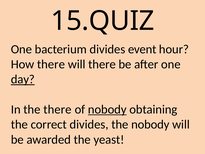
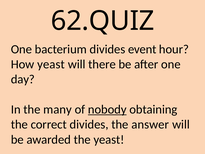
15.QUIZ: 15.QUIZ -> 62.QUIZ (103, 21)
How there: there -> yeast (51, 64)
day underline: present -> none (23, 79)
the there: there -> many (58, 109)
the nobody: nobody -> answer (150, 124)
